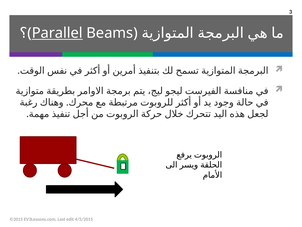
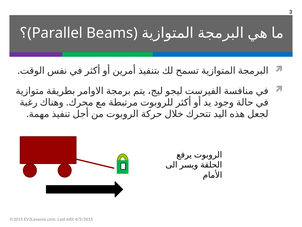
Parallel underline: present -> none (57, 33)
